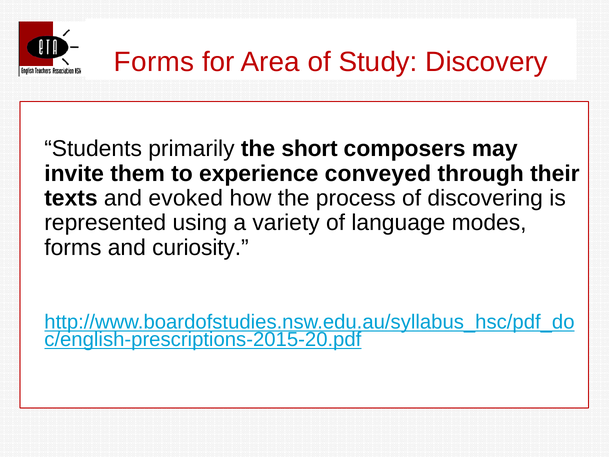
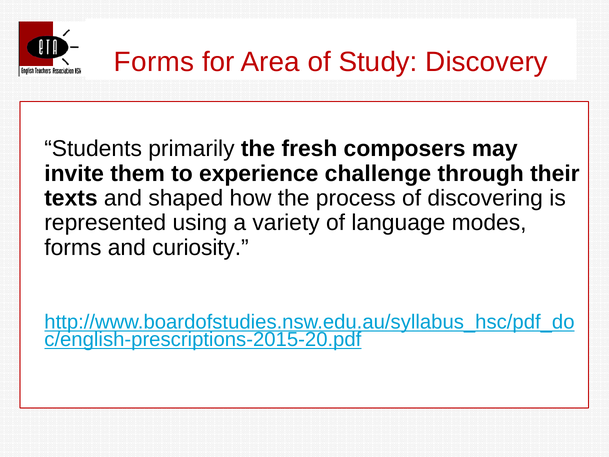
short: short -> fresh (309, 149)
conveyed: conveyed -> challenge (378, 173)
evoked: evoked -> shaped (186, 198)
